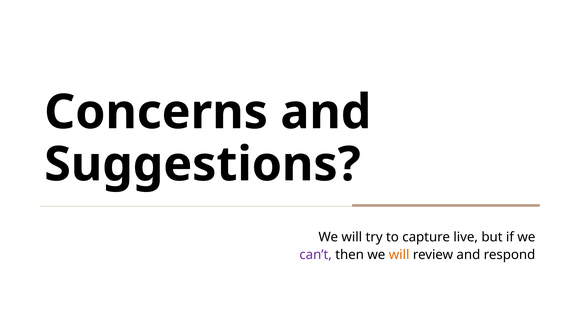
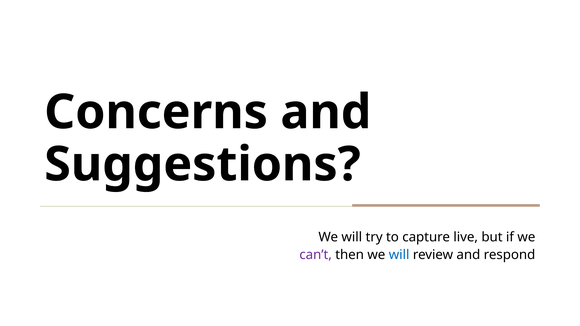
will colour: orange -> blue (399, 255)
